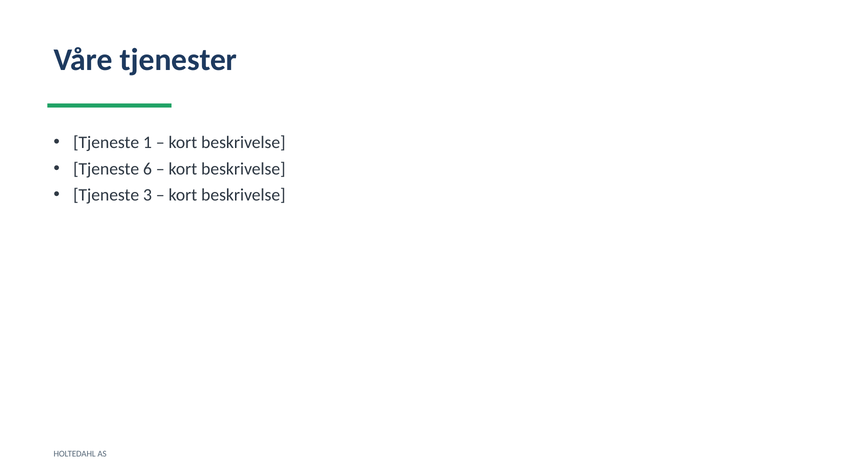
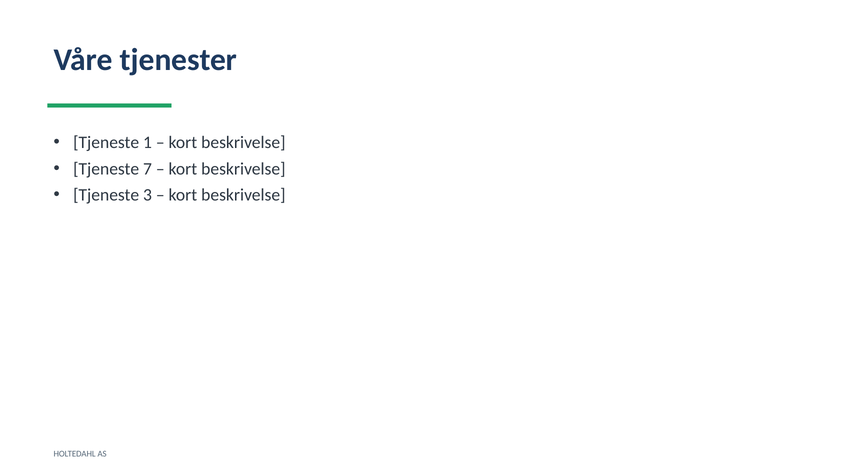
6: 6 -> 7 (147, 169)
